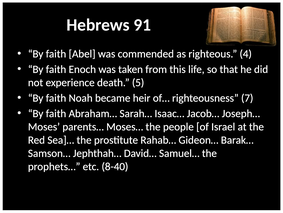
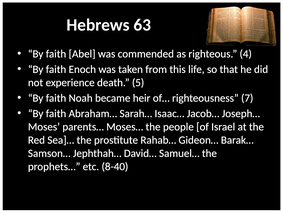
91: 91 -> 63 (142, 25)
